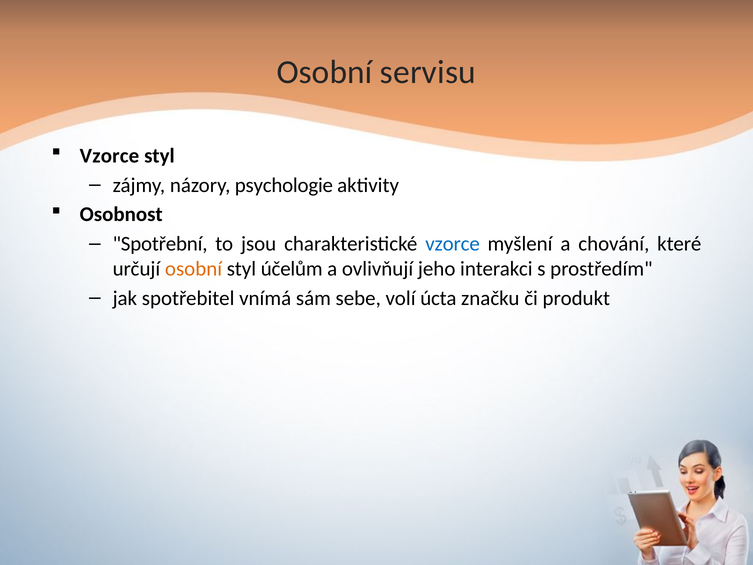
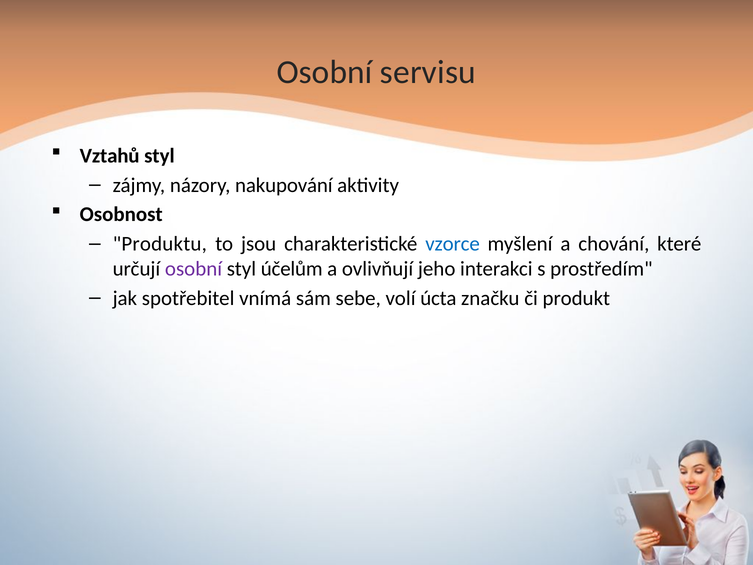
Vzorce: Vzorce -> Vztahů (110, 156)
psychologie: psychologie -> nakupování (284, 185)
Spotřební: Spotřební -> Produktu (160, 244)
osobní colour: orange -> purple (194, 269)
